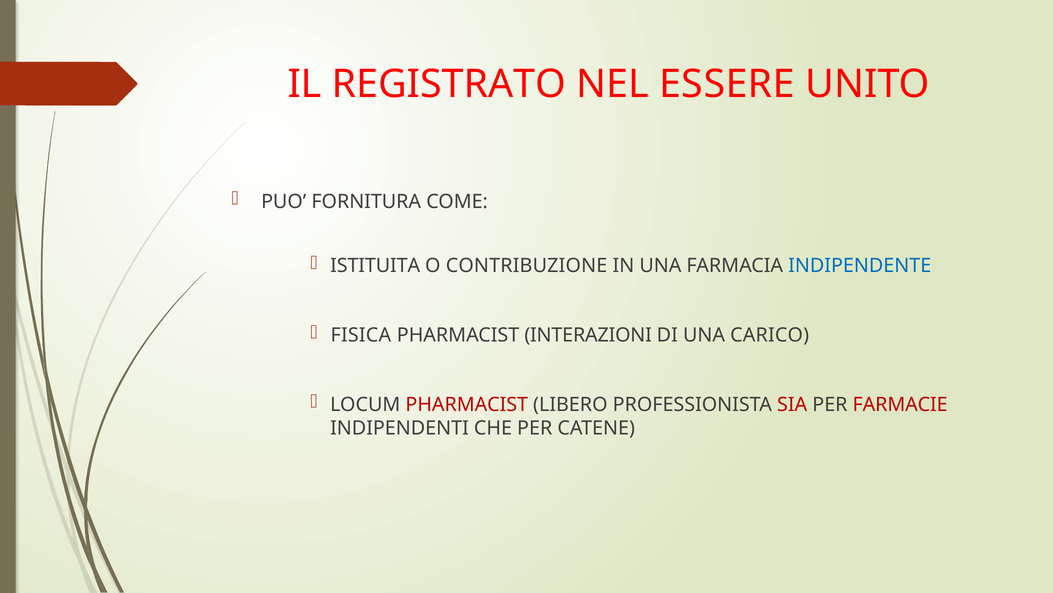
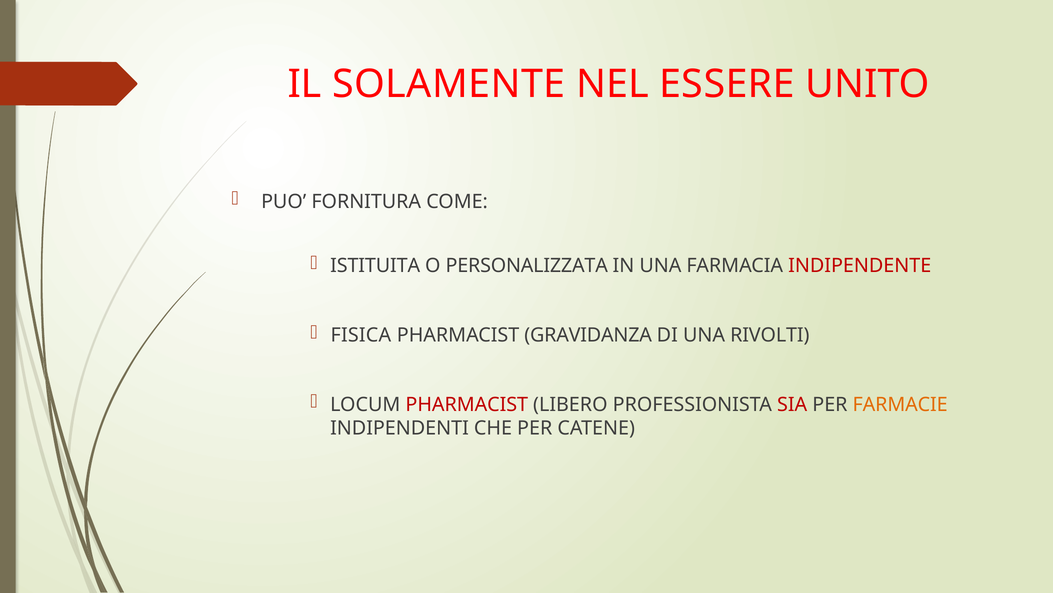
REGISTRATO: REGISTRATO -> SOLAMENTE (449, 84)
CONTRIBUZIONE: CONTRIBUZIONE -> PERSONALIZZATA (527, 266)
INDIPENDENTE colour: blue -> red (860, 266)
INTERAZIONI: INTERAZIONI -> GRAVIDANZA (588, 335)
CARICO: CARICO -> RIVOLTI (770, 335)
FARMACIE colour: red -> orange (900, 404)
